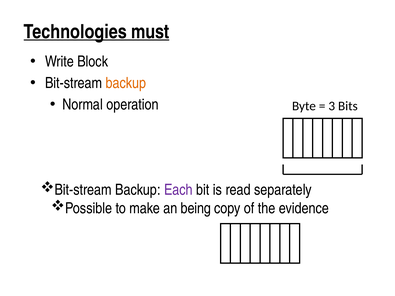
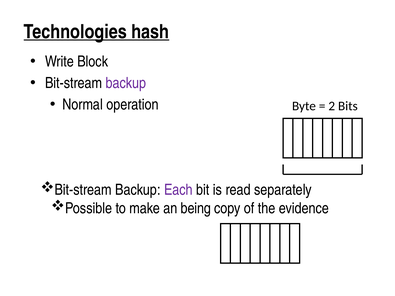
must: must -> hash (150, 32)
backup colour: orange -> purple (126, 83)
3: 3 -> 2 (332, 106)
